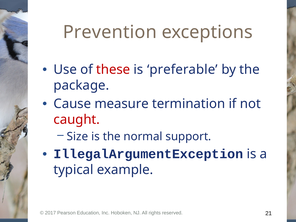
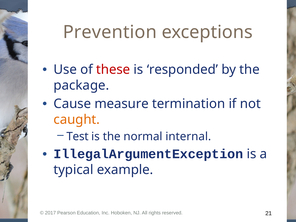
preferable: preferable -> responded (182, 69)
caught colour: red -> orange (77, 120)
Size: Size -> Test (78, 136)
support: support -> internal (188, 136)
